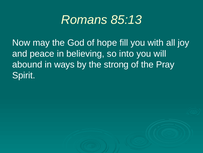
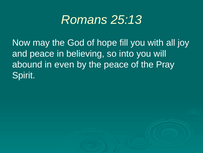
85:13: 85:13 -> 25:13 (126, 20)
ways: ways -> even (64, 64)
the strong: strong -> peace (116, 64)
